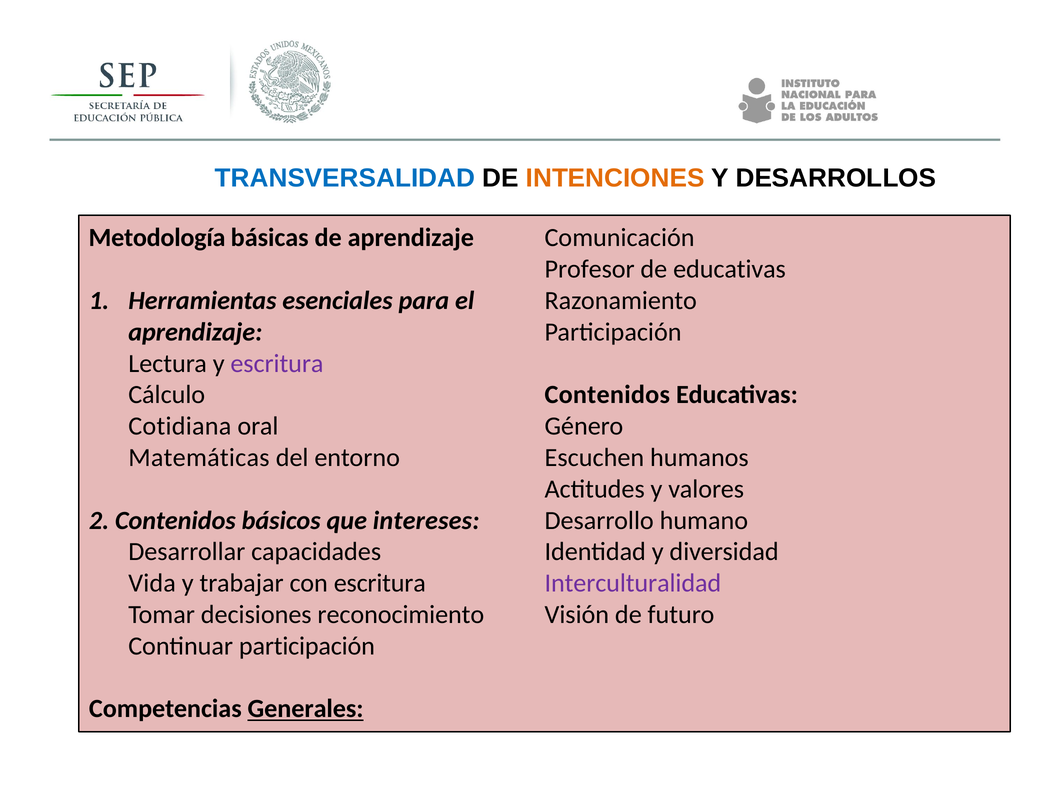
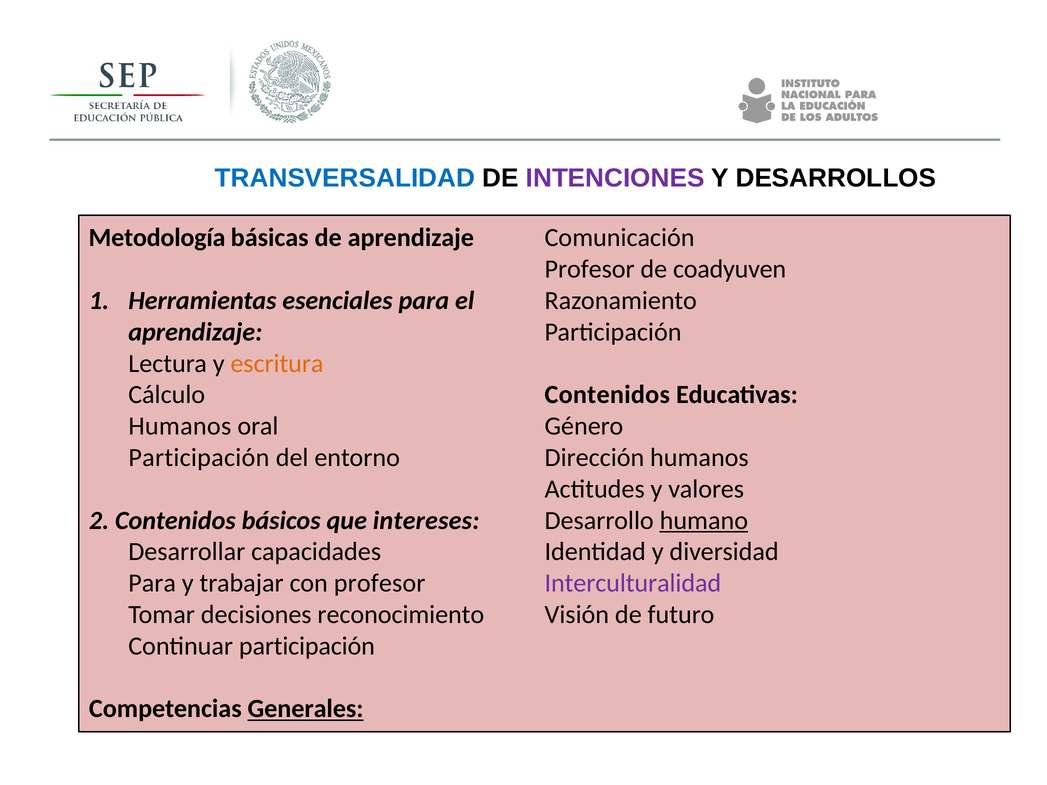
INTENCIONES colour: orange -> purple (615, 178)
de educativas: educativas -> coadyuven (730, 269)
escritura colour: purple -> orange (277, 364)
Cotidiana: Cotidiana -> Humanos (180, 426)
Matemáticas: Matemáticas -> Participación (199, 458)
Escuchen: Escuchen -> Dirección (594, 458)
humano underline: none -> present (704, 521)
Vida: Vida -> Para (152, 583)
con escritura: escritura -> profesor (380, 583)
